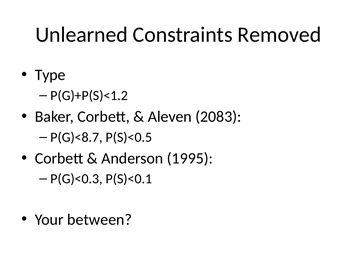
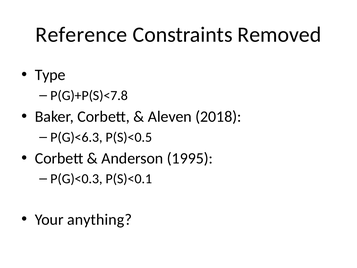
Unlearned: Unlearned -> Reference (81, 35)
P(G)+P(S)<1.2: P(G)+P(S)<1.2 -> P(G)+P(S)<7.8 (89, 95)
2083: 2083 -> 2018 (218, 117)
P(G)<8.7: P(G)<8.7 -> P(G)<6.3 (77, 137)
between: between -> anything (100, 219)
